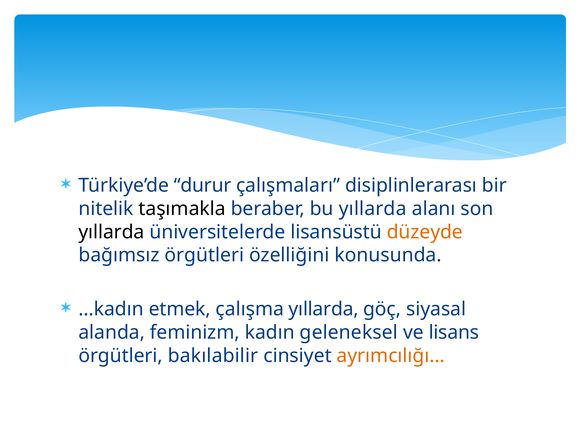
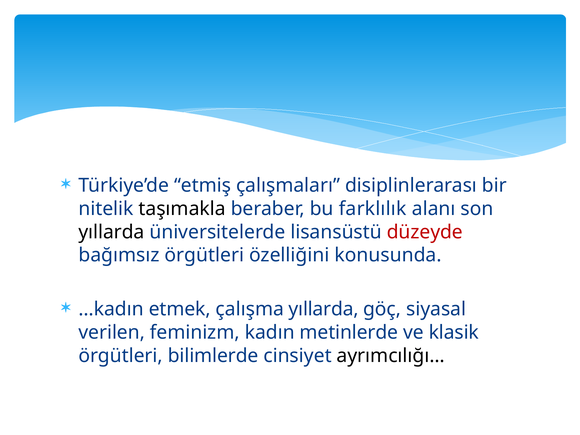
durur: durur -> etmiş (203, 186)
bu yıllarda: yıllarda -> farklılık (373, 209)
düzeyde colour: orange -> red (425, 232)
alanda: alanda -> verilen (112, 332)
geleneksel: geleneksel -> metinlerde (349, 332)
lisans: lisans -> klasik (454, 332)
bakılabilir: bakılabilir -> bilimlerde (213, 356)
ayrımcılığı… colour: orange -> black (391, 356)
